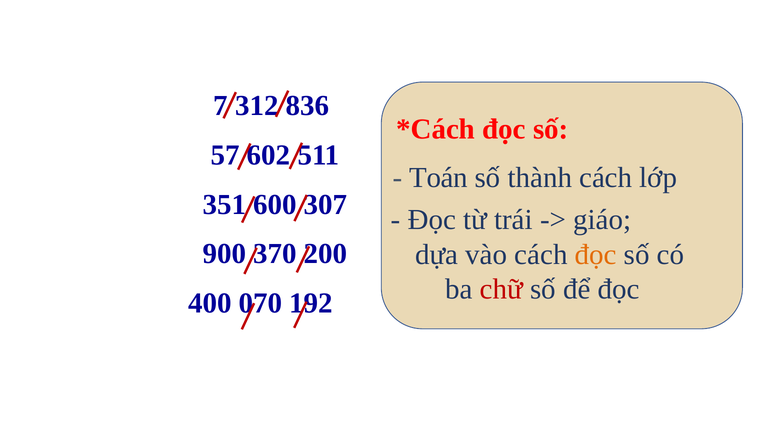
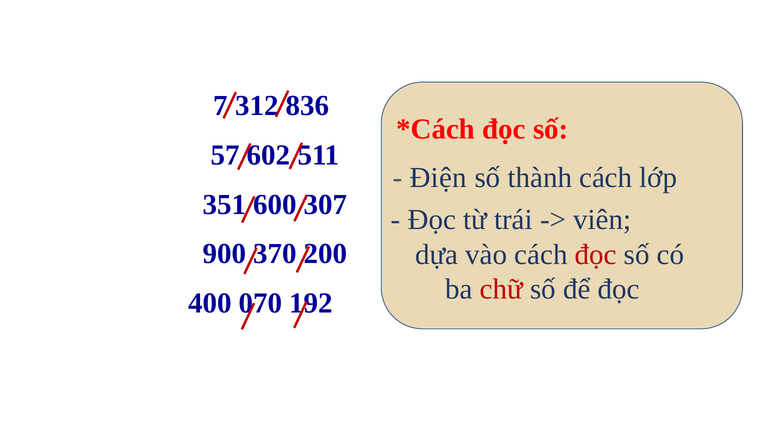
Toán: Toán -> Điện (438, 177)
giáo: giáo -> viên (602, 220)
đọc colour: orange -> red (596, 254)
